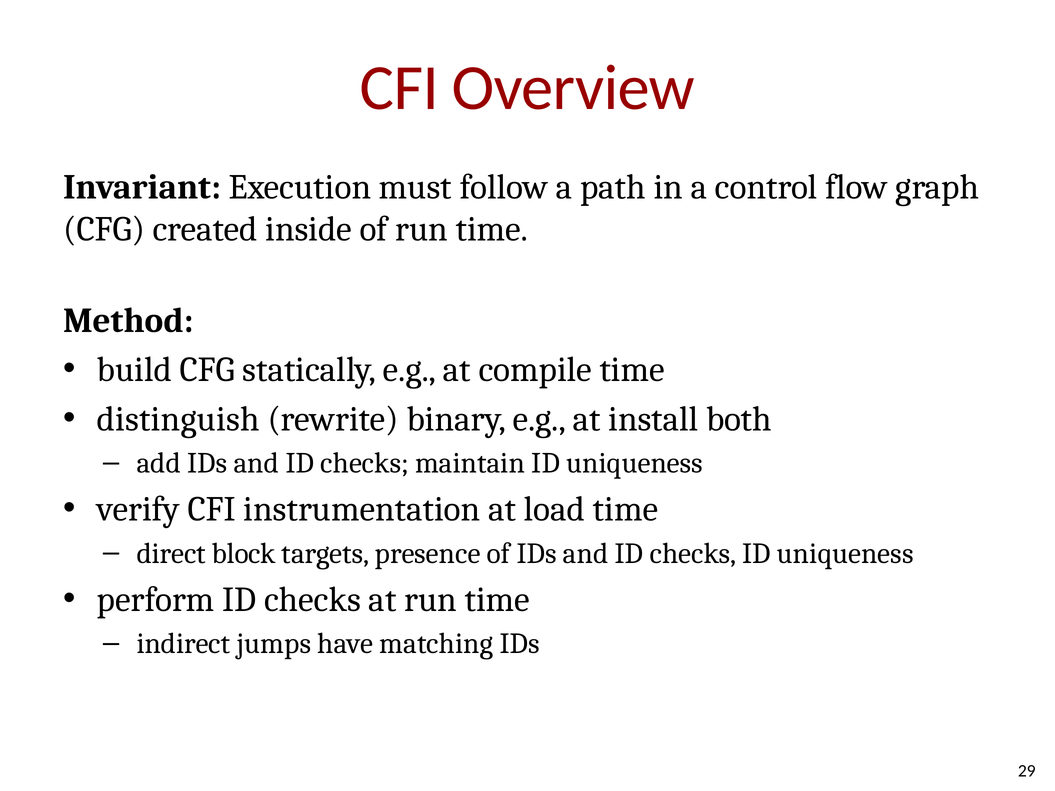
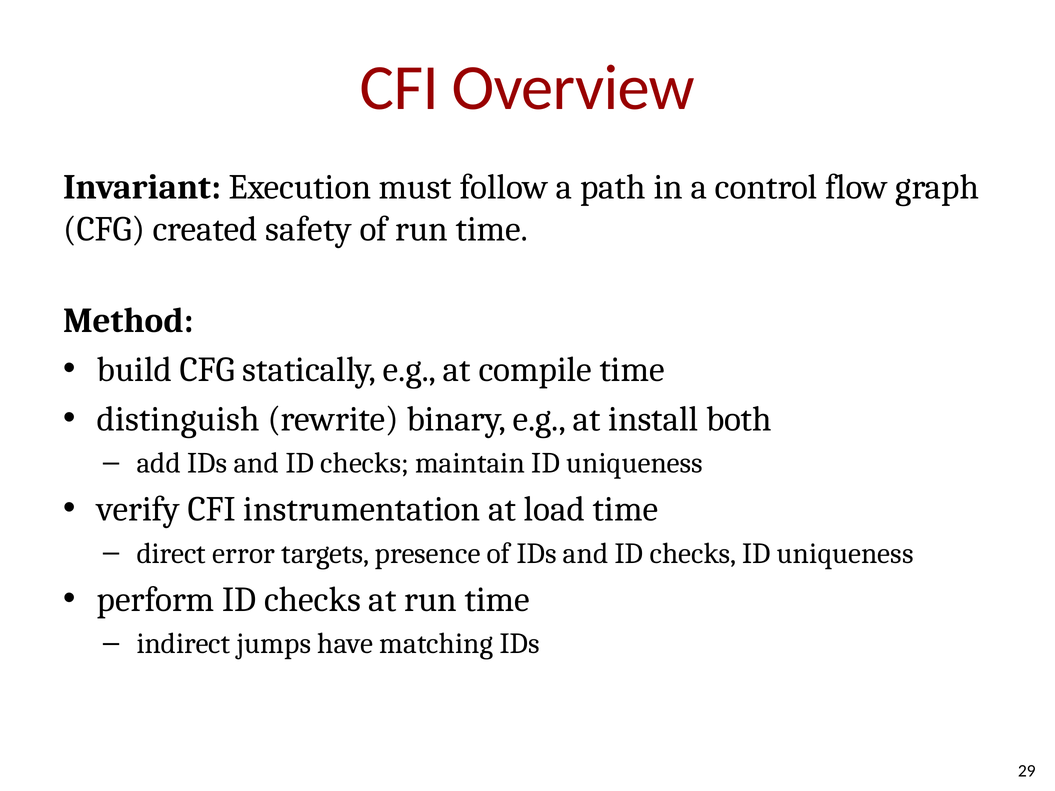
inside: inside -> safety (309, 229)
block: block -> error (244, 554)
